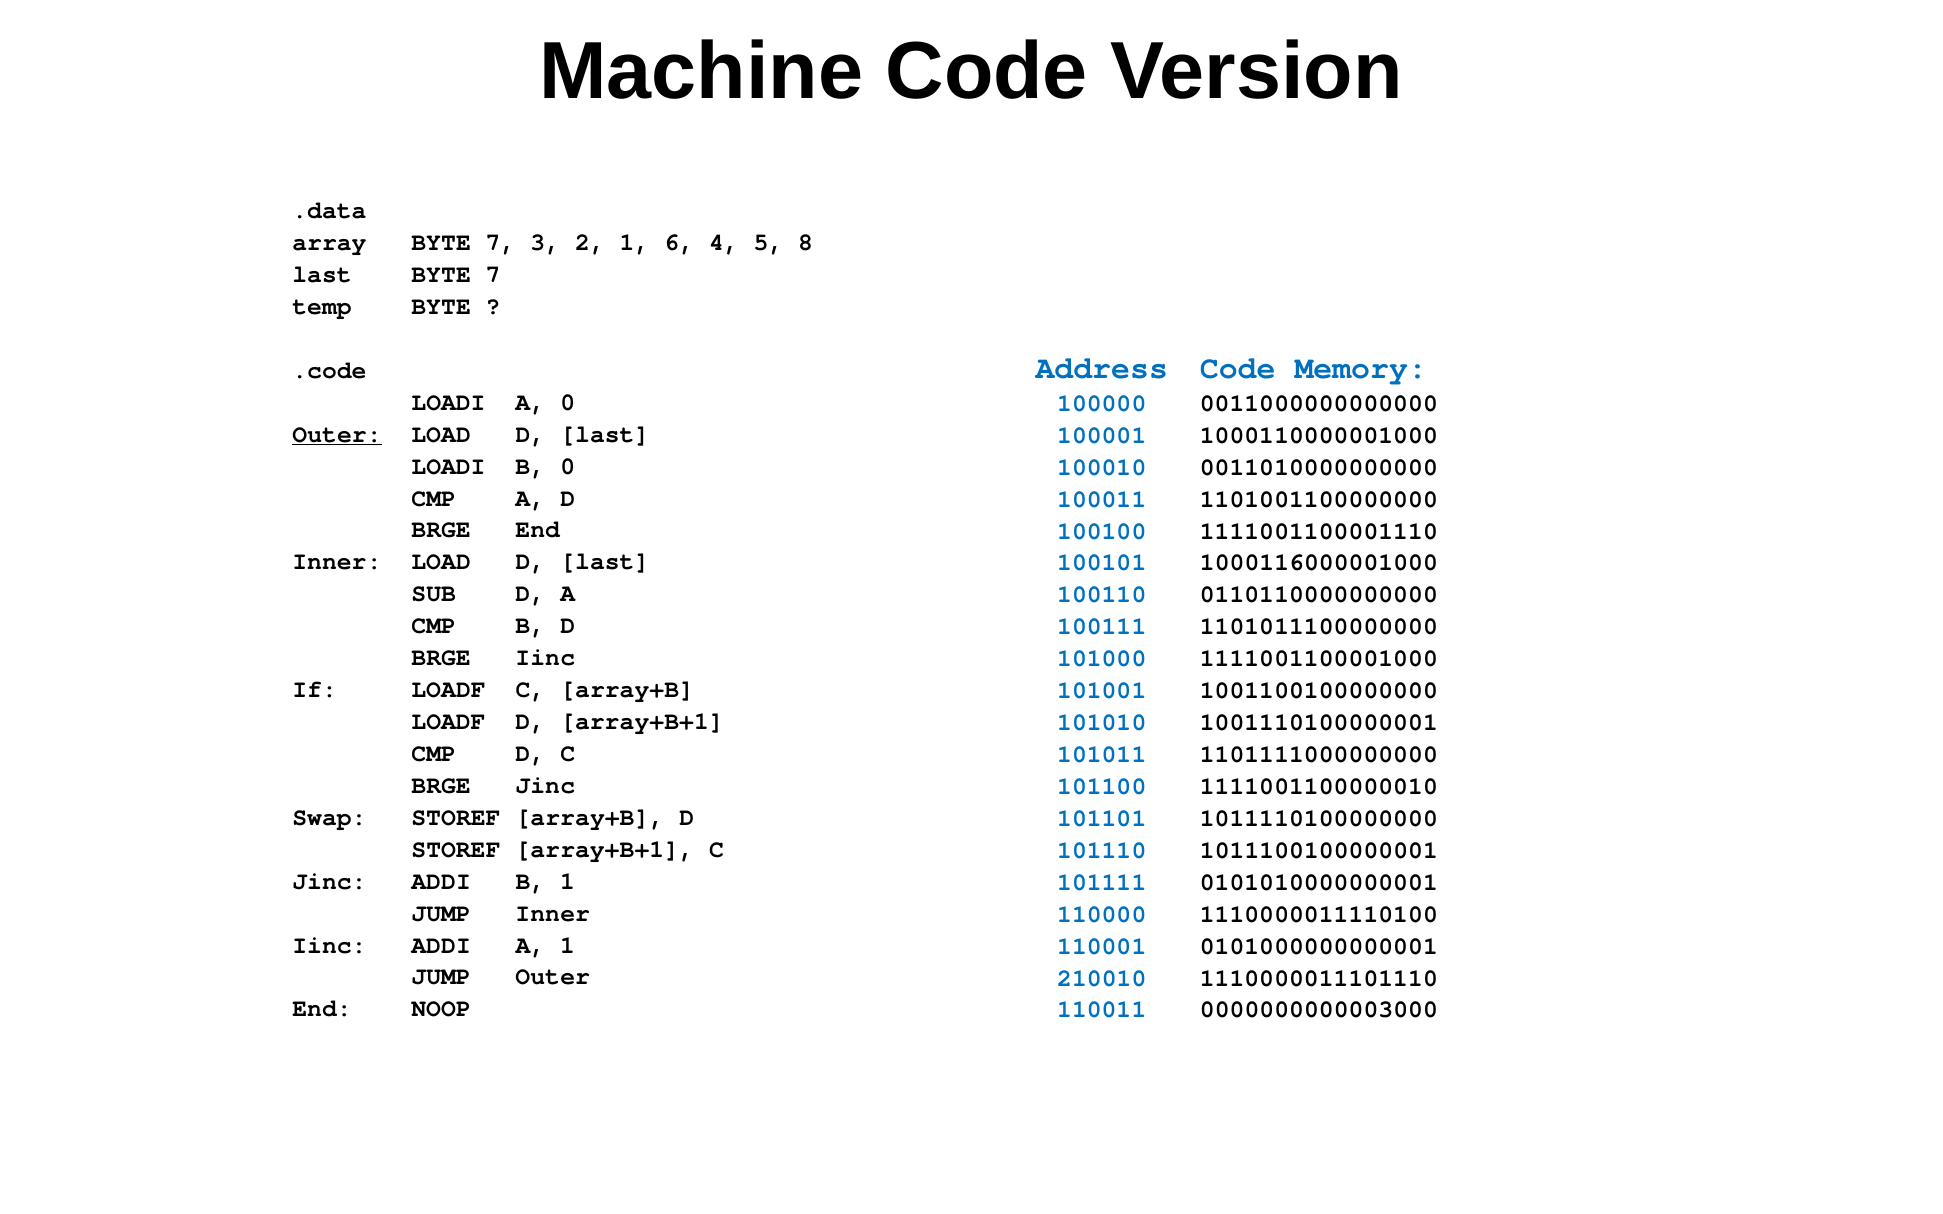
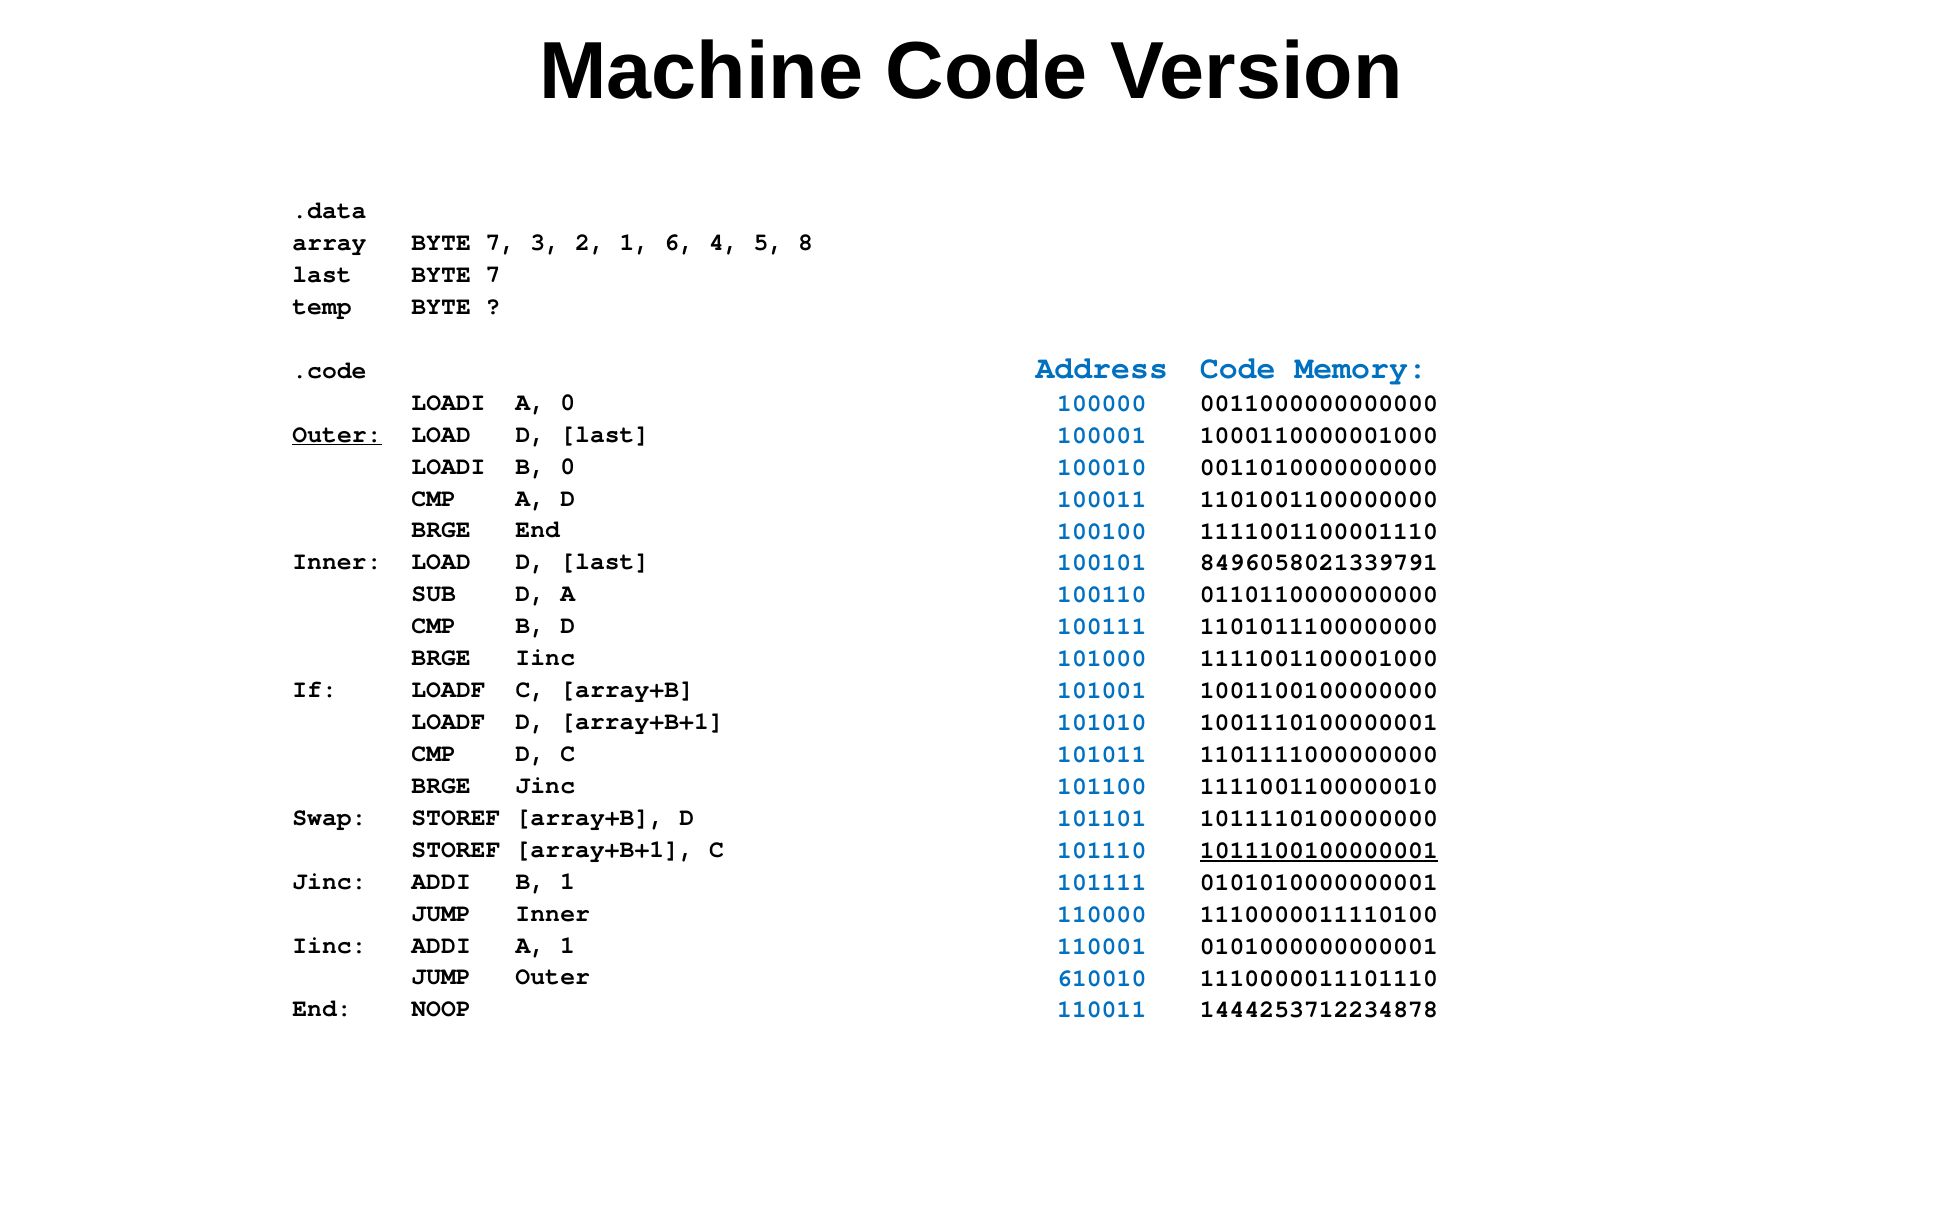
1000116000001000: 1000116000001000 -> 8496058021339791 (1319, 563)
1011100100000001 underline: none -> present (1319, 850)
210010: 210010 -> 610010 (1102, 978)
0000000000003000: 0000000000003000 -> 1444253712234878 (1319, 1010)
